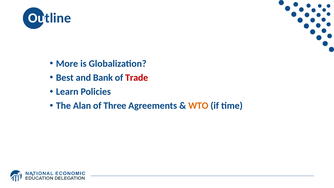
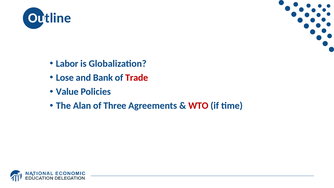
More: More -> Labor (67, 64)
Best: Best -> Lose (65, 78)
Learn: Learn -> Value (67, 92)
WTO colour: orange -> red (198, 106)
